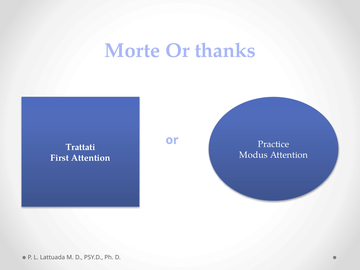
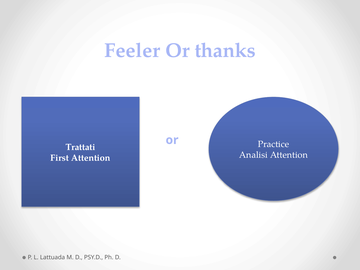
Morte: Morte -> Feeler (132, 51)
Modus: Modus -> Analisi (253, 155)
